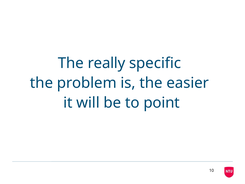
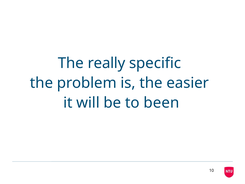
point: point -> been (161, 103)
